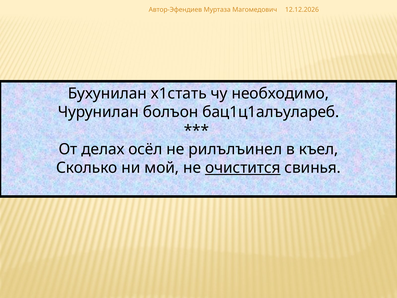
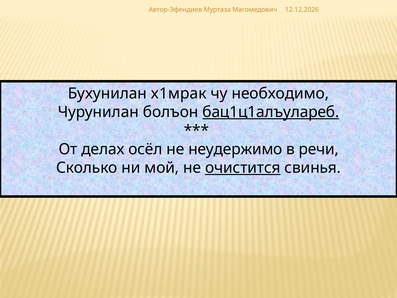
х1стать: х1стать -> х1мрак (179, 93)
бац1ц1алъулареб underline: none -> present (271, 112)
рилълъинел: рилълъинел -> неудержимо (235, 149)
къел: къел -> речи (319, 149)
